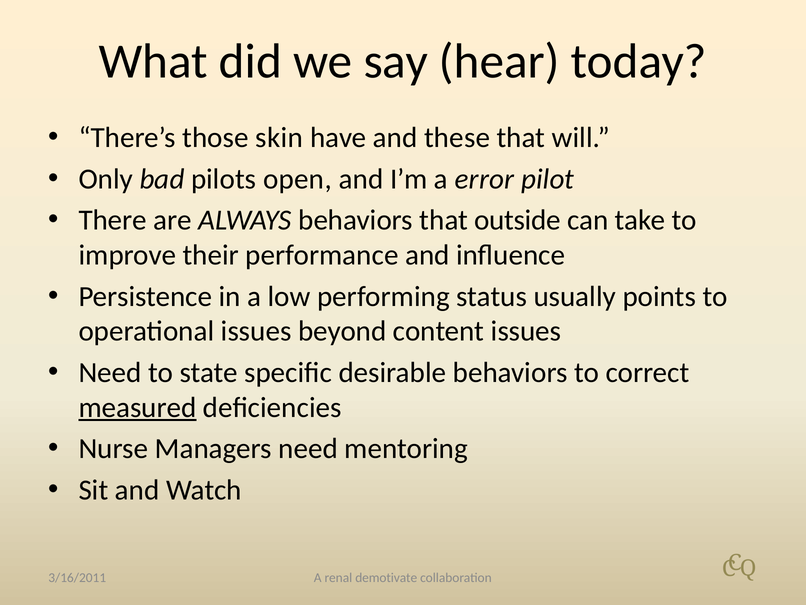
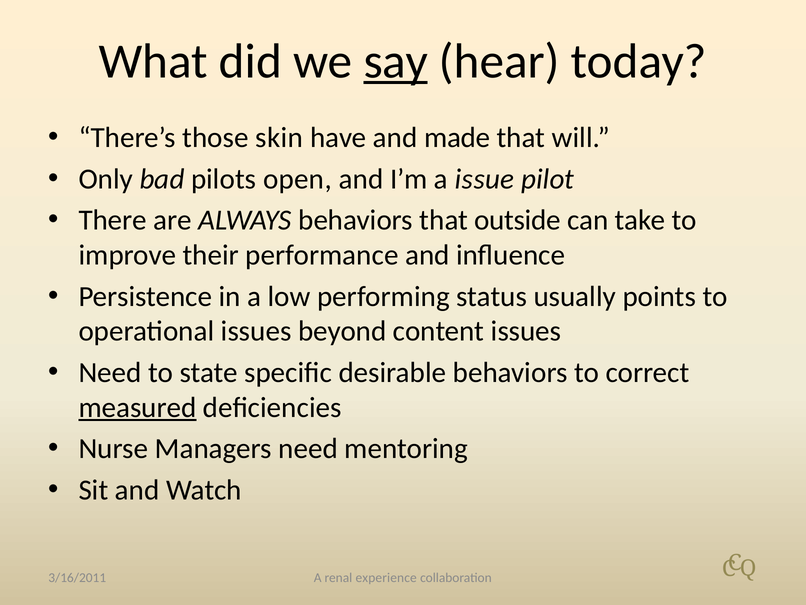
say underline: none -> present (396, 61)
these: these -> made (457, 138)
error: error -> issue (485, 179)
demotivate: demotivate -> experience (386, 577)
